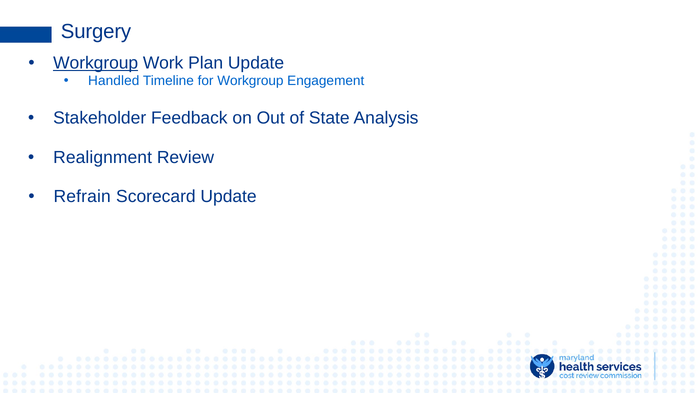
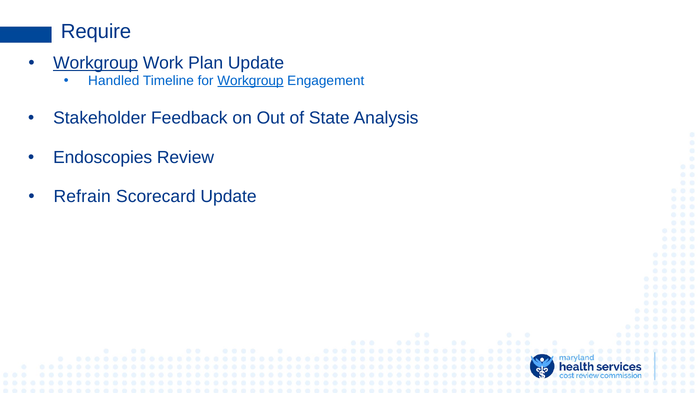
Surgery: Surgery -> Require (96, 31)
Workgroup underline: none -> present (250, 81)
Realignment: Realignment -> Endoscopies (103, 157)
